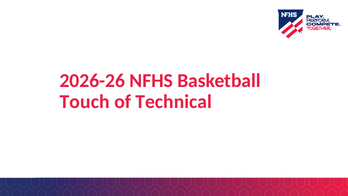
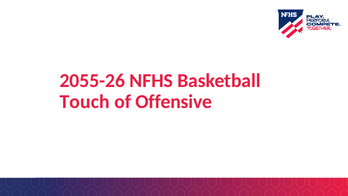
2026-26: 2026-26 -> 2055-26 (92, 80)
Technical: Technical -> Offensive (174, 102)
